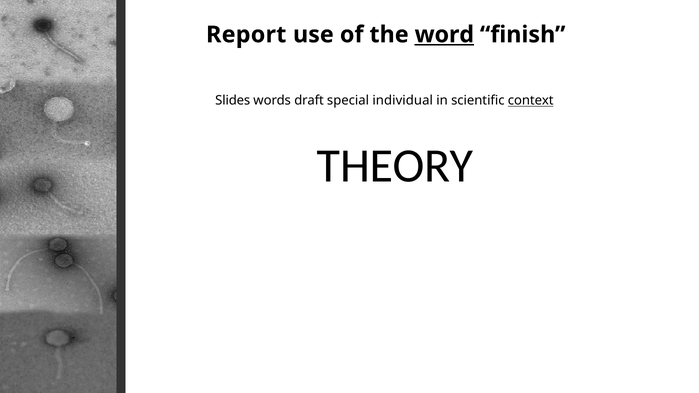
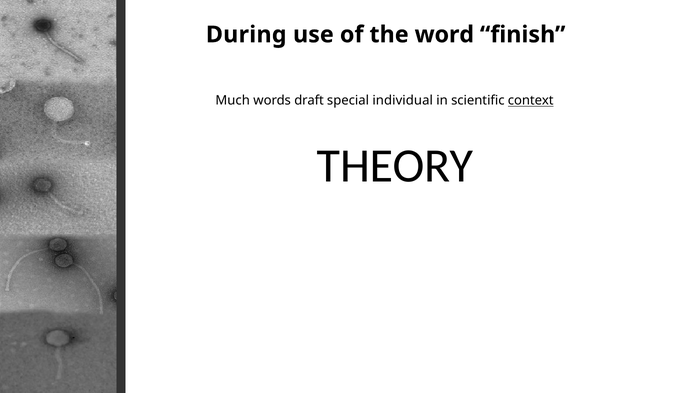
Report: Report -> During (246, 35)
word underline: present -> none (444, 35)
Slides: Slides -> Much (233, 101)
